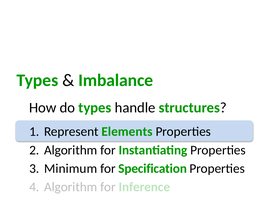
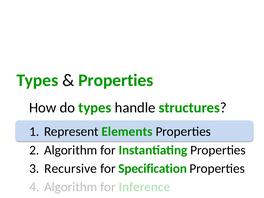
Imbalance: Imbalance -> Properties (116, 80)
Minimum: Minimum -> Recursive (71, 169)
